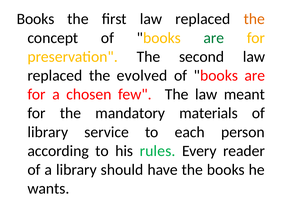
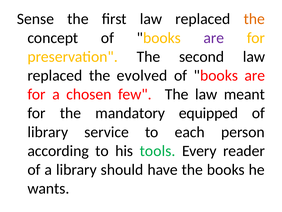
Books: Books -> Sense (35, 19)
are colour: green -> purple (214, 38)
materials: materials -> equipped (209, 113)
rules: rules -> tools (158, 151)
